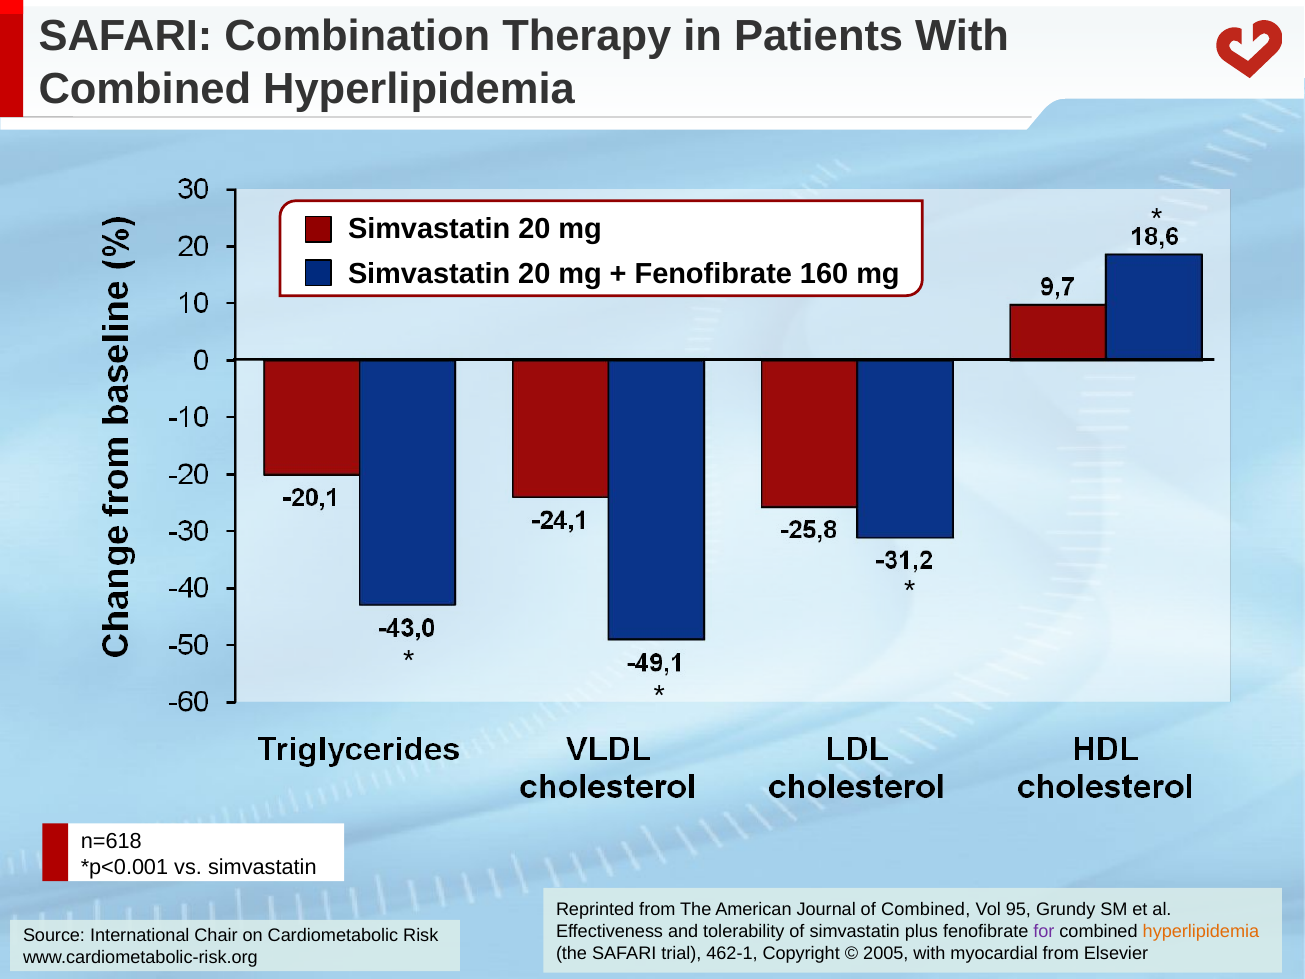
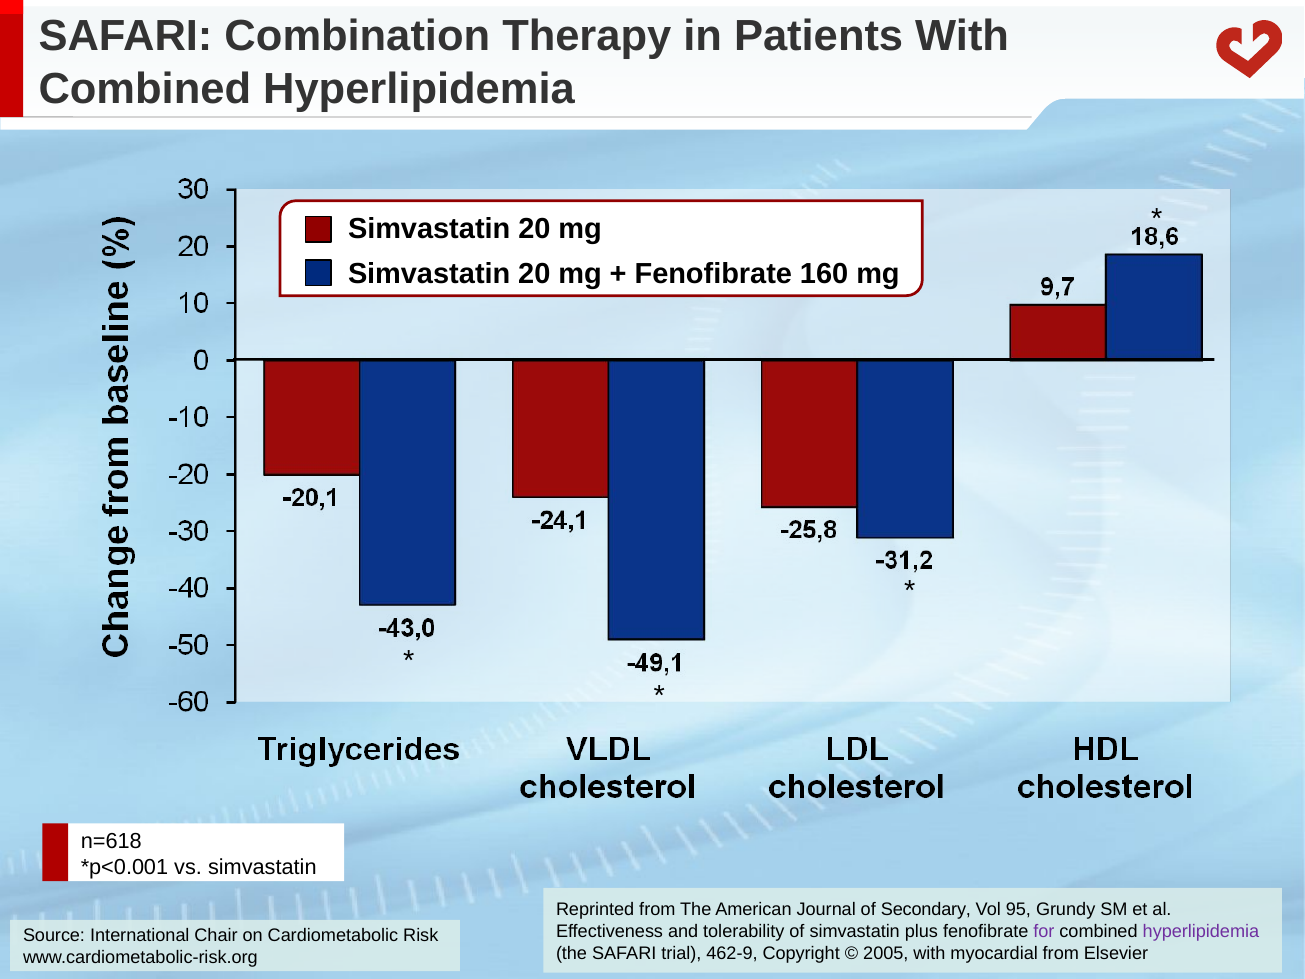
of Combined: Combined -> Secondary (926, 909)
hyperlipidemia colour: orange -> purple (1201, 931)
462-1: 462-1 -> 462-9 (732, 953)
